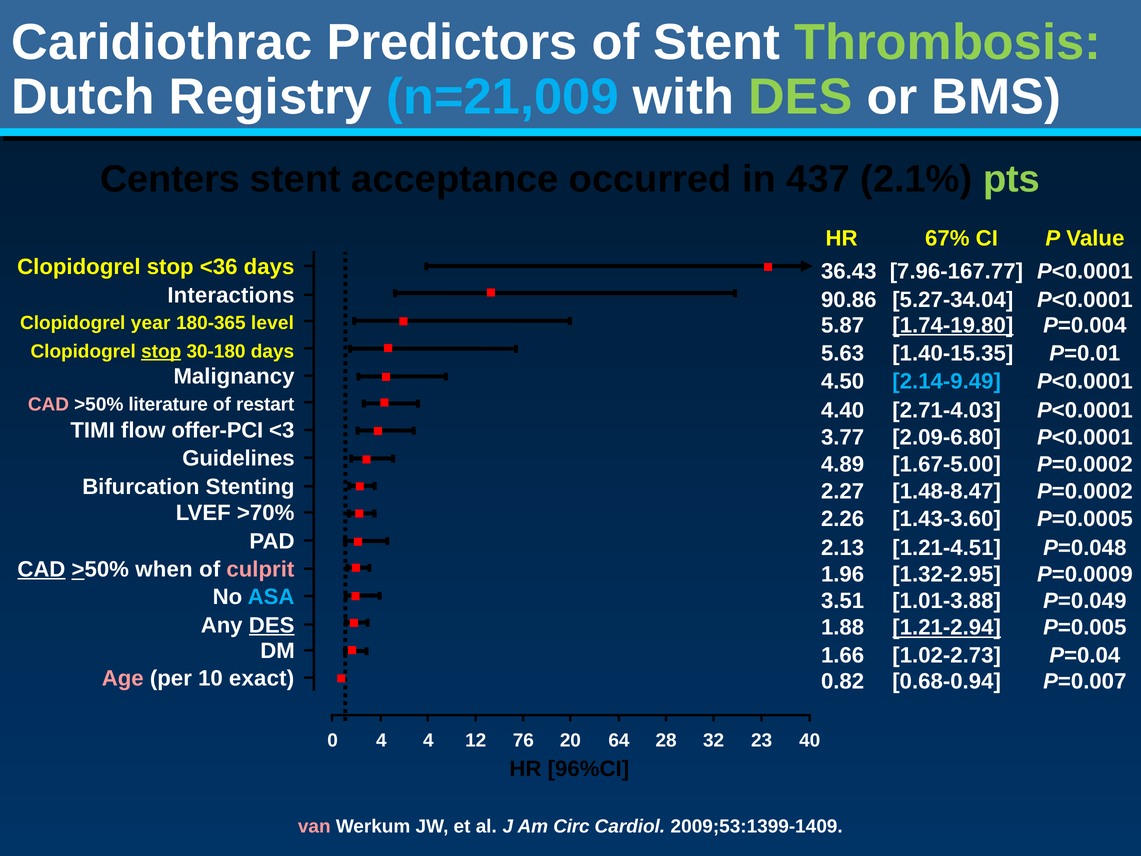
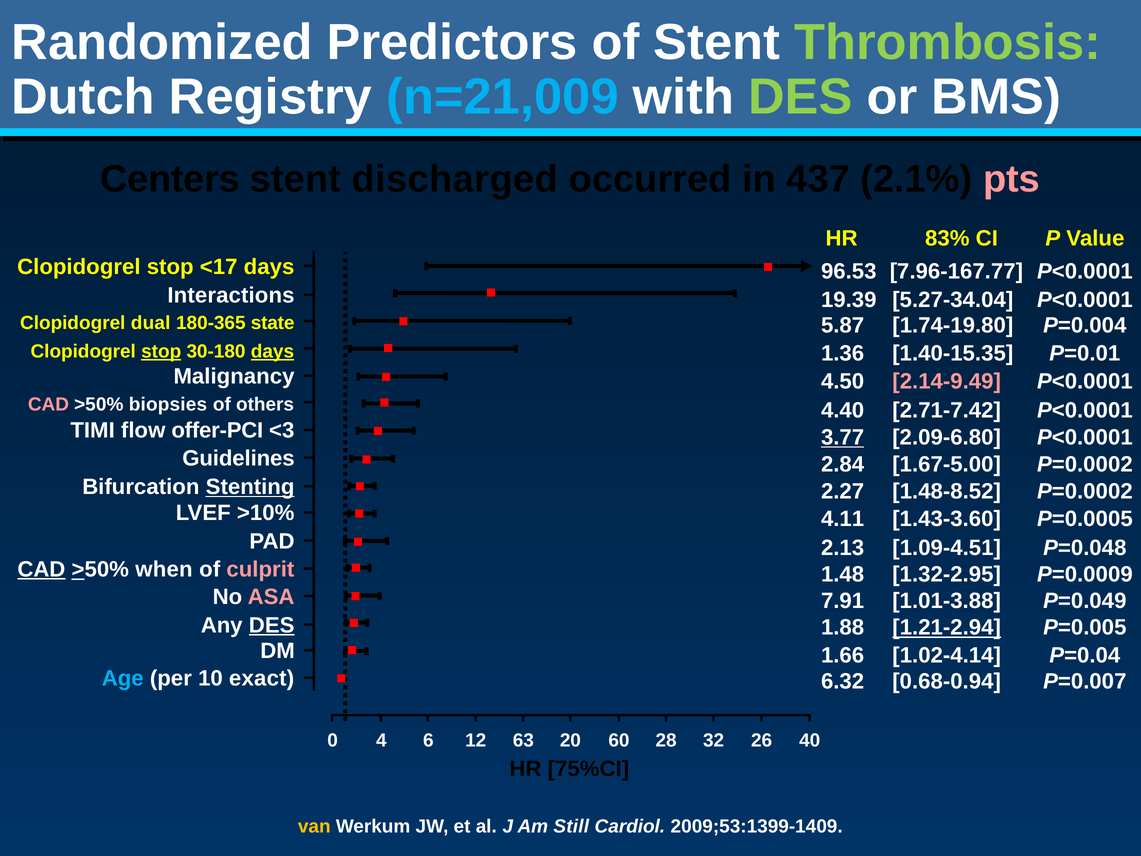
Caridiothrac: Caridiothrac -> Randomized (162, 42)
acceptance: acceptance -> discharged (455, 179)
pts colour: light green -> pink (1012, 179)
67%: 67% -> 83% (947, 238)
<36: <36 -> <17 (219, 267)
36.43: 36.43 -> 96.53 (849, 271)
90.86: 90.86 -> 19.39 (849, 300)
year: year -> dual (151, 323)
level: level -> state (273, 323)
1.74-19.80 underline: present -> none (953, 325)
days underline: none -> present (272, 351)
5.63: 5.63 -> 1.36 (843, 353)
2.14-9.49 colour: light blue -> pink (947, 381)
literature: literature -> biopsies (168, 404)
restart: restart -> others (265, 404)
2.71-4.03: 2.71-4.03 -> 2.71-7.42 (947, 410)
3.77 underline: none -> present (843, 437)
4.89: 4.89 -> 2.84 (843, 464)
Stenting underline: none -> present (250, 487)
1.48-8.47: 1.48-8.47 -> 1.48-8.52 (947, 491)
>70%: >70% -> >10% (266, 513)
2.26: 2.26 -> 4.11 (843, 519)
1.21-4.51: 1.21-4.51 -> 1.09-4.51 (947, 548)
1.96: 1.96 -> 1.48 (843, 574)
ASA colour: light blue -> pink (271, 597)
3.51: 3.51 -> 7.91 (843, 601)
1.02-2.73: 1.02-2.73 -> 1.02-4.14 (947, 655)
Age colour: pink -> light blue (123, 678)
0.82: 0.82 -> 6.32 (843, 681)
4 4: 4 -> 6 (428, 740)
76: 76 -> 63 (523, 740)
64: 64 -> 60 (619, 740)
23: 23 -> 26 (762, 740)
96%CI: 96%CI -> 75%CI (588, 769)
van colour: pink -> yellow (314, 826)
Circ: Circ -> Still (571, 826)
